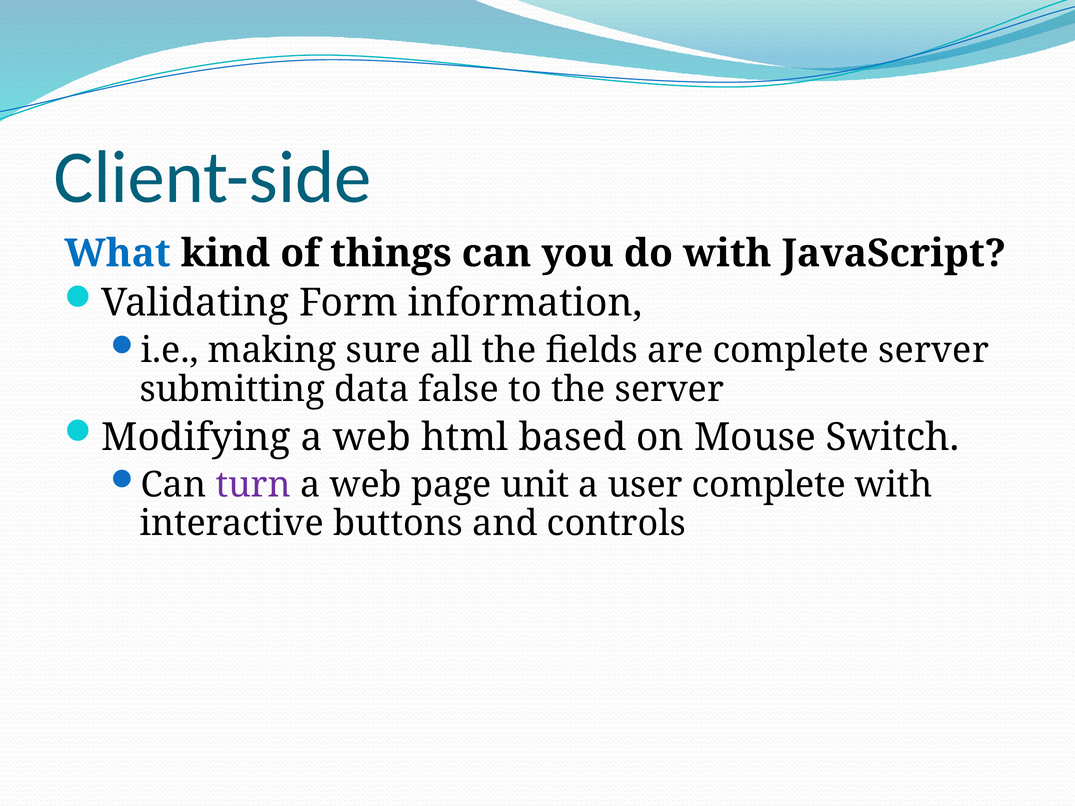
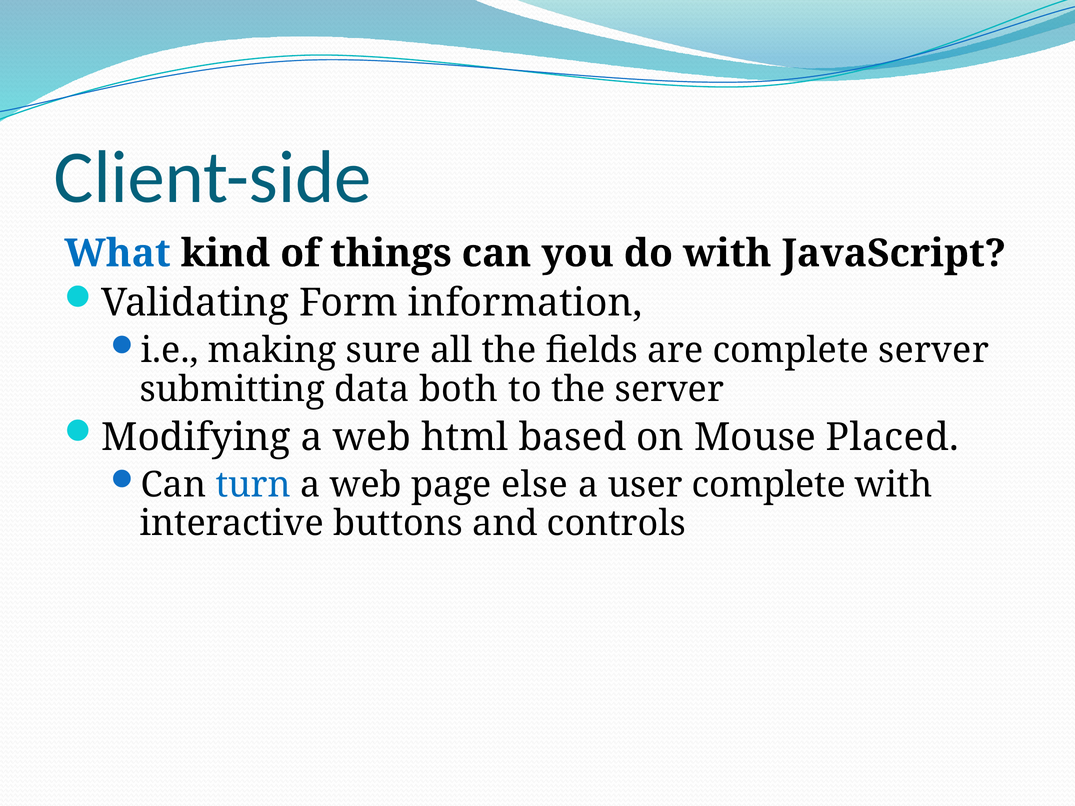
false: false -> both (459, 389)
Switch: Switch -> Placed (892, 437)
turn colour: purple -> blue (253, 485)
unit: unit -> else (535, 485)
